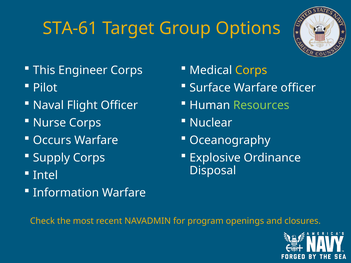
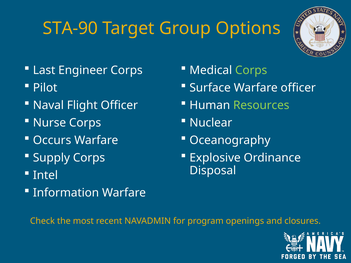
STA-61: STA-61 -> STA-90 (70, 28)
This: This -> Last (44, 70)
Corps colour: yellow -> light green (251, 70)
